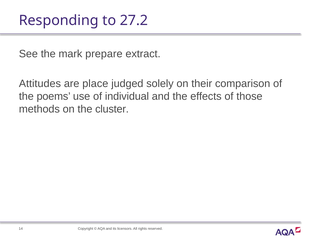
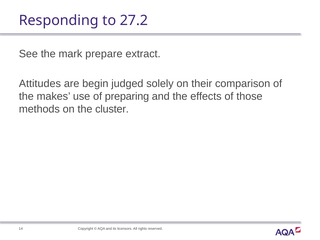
place: place -> begin (95, 84)
poems: poems -> makes (54, 96)
individual: individual -> preparing (127, 96)
